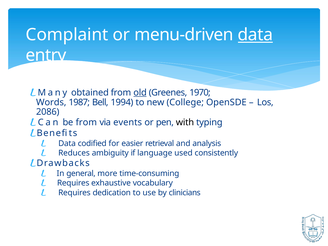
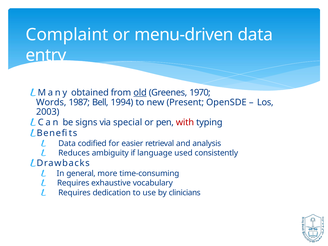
data underline: present -> none (255, 35)
College: College -> Present (185, 102)
2086: 2086 -> 2003 (48, 112)
be from: from -> signs (86, 123)
events: events -> special (128, 123)
with colour: black -> red (185, 123)
